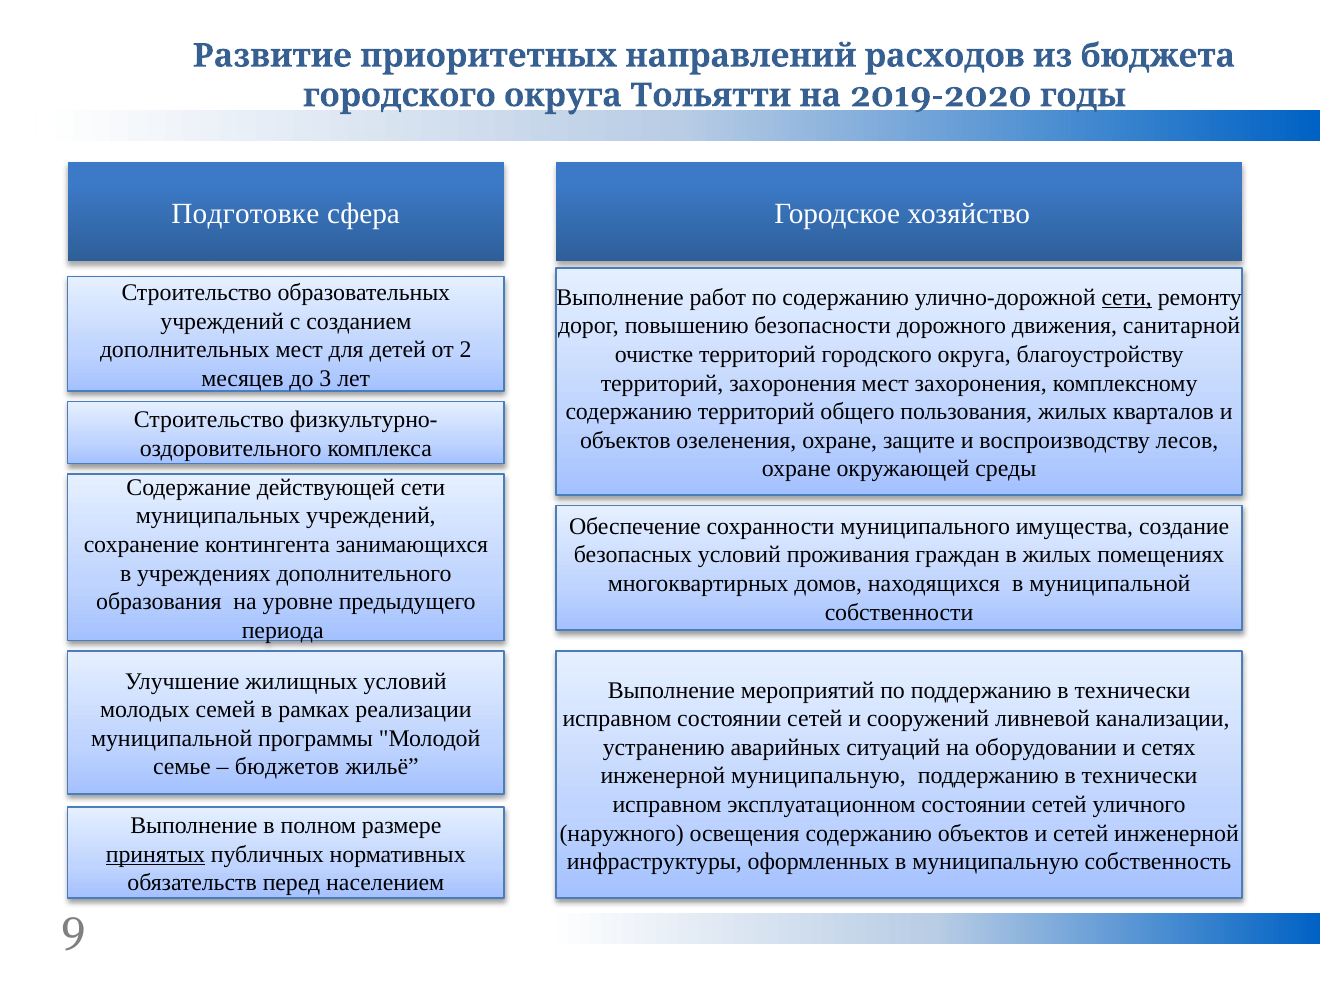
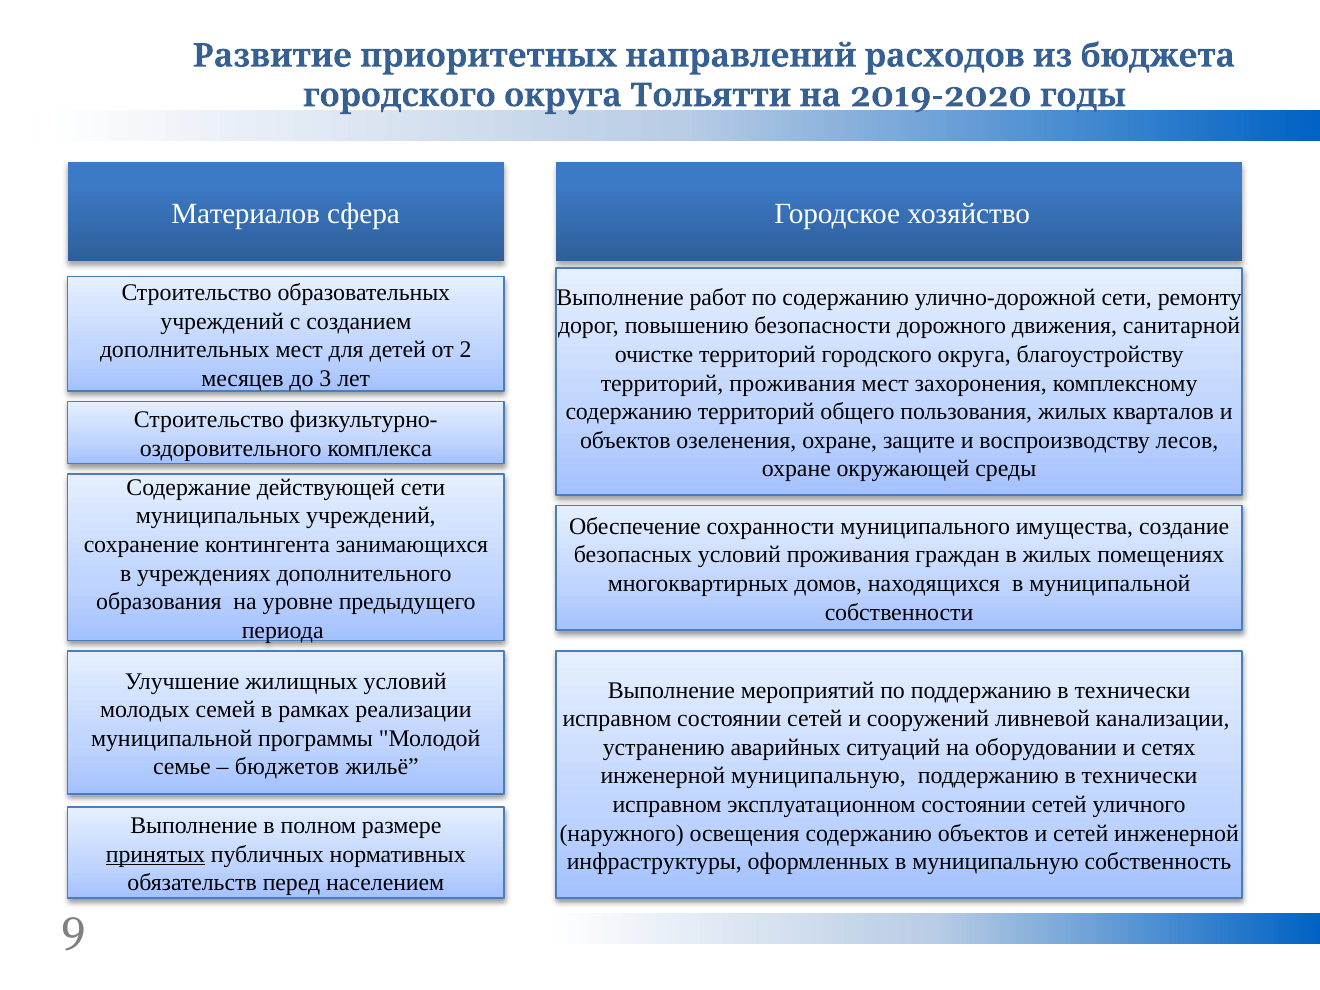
Подготовке: Подготовке -> Материалов (246, 214)
сети underline: present -> none (1127, 297)
территорий захоронения: захоронения -> проживания (793, 383)
